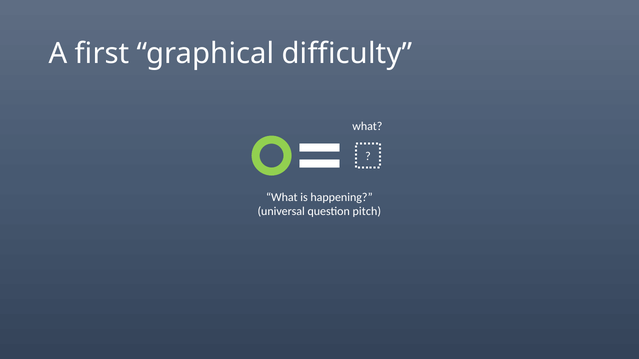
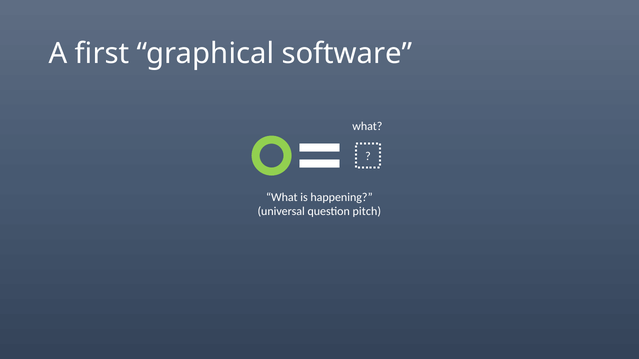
difficulty: difficulty -> software (347, 54)
